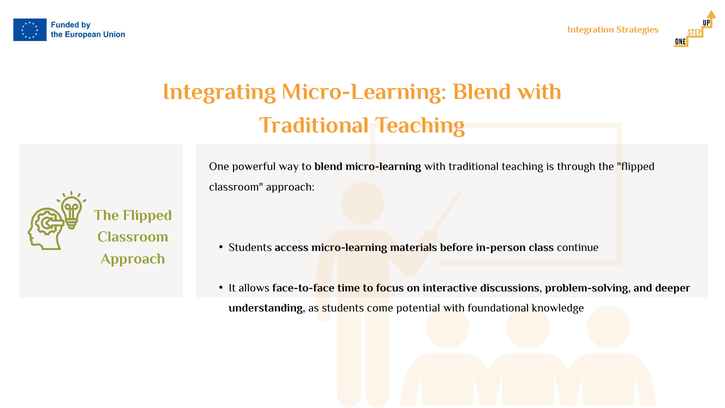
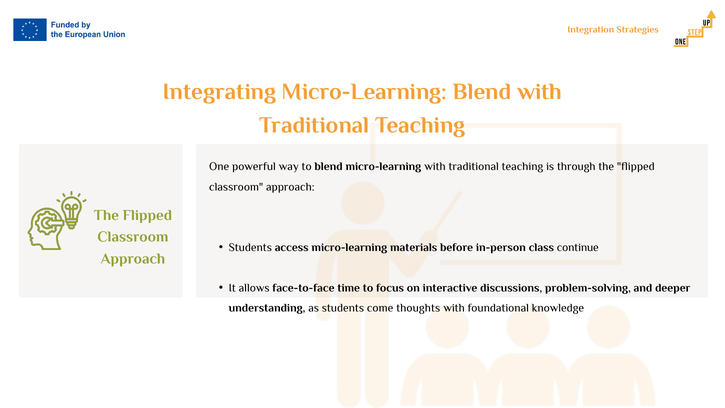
potential: potential -> thoughts (418, 308)
